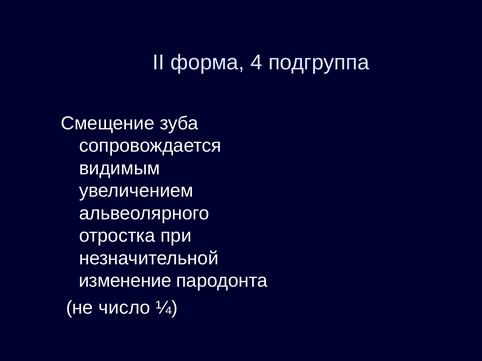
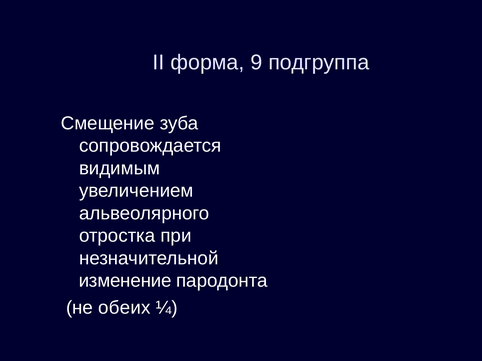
4: 4 -> 9 (256, 62)
число: число -> обеих (124, 308)
